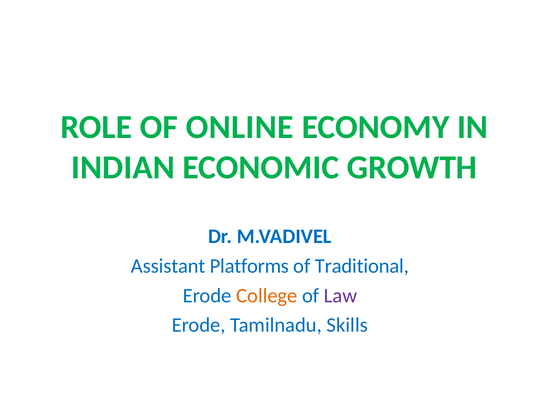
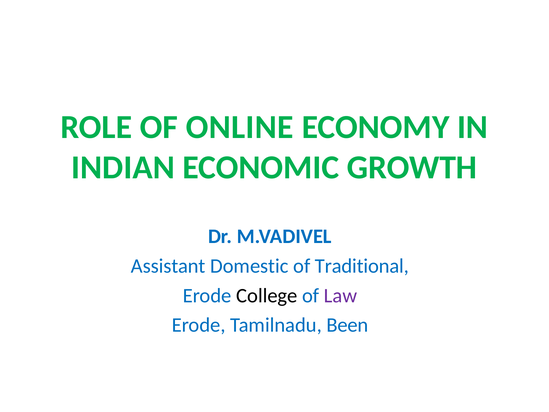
Platforms: Platforms -> Domestic (249, 266)
College colour: orange -> black (267, 295)
Skills: Skills -> Been (347, 325)
